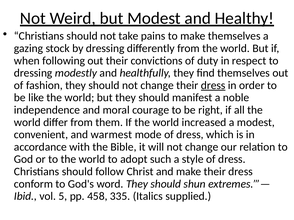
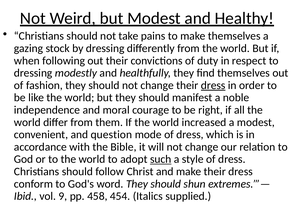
warmest: warmest -> question (111, 135)
such underline: none -> present (161, 160)
5: 5 -> 9 (63, 197)
335: 335 -> 454 (120, 197)
